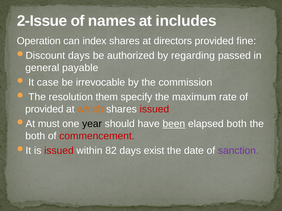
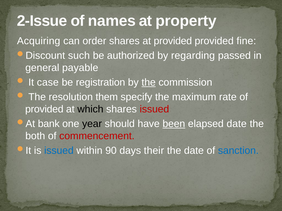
includes: includes -> property (186, 21)
Operation: Operation -> Acquiring (39, 41)
index: index -> order (94, 41)
at directors: directors -> provided (173, 41)
days: days -> such (79, 56)
irrevocable: irrevocable -> registration (101, 83)
the underline: none -> present (149, 83)
which colour: orange -> black (90, 109)
must: must -> bank (49, 124)
elapsed both: both -> date (237, 124)
issued colour: red -> blue (59, 151)
82: 82 -> 90 (111, 151)
exist: exist -> their (154, 151)
sanction colour: purple -> blue (238, 151)
